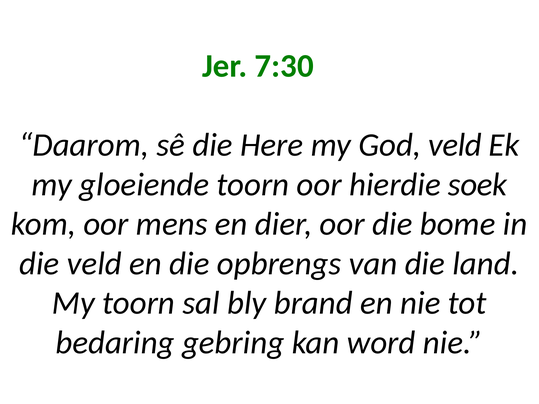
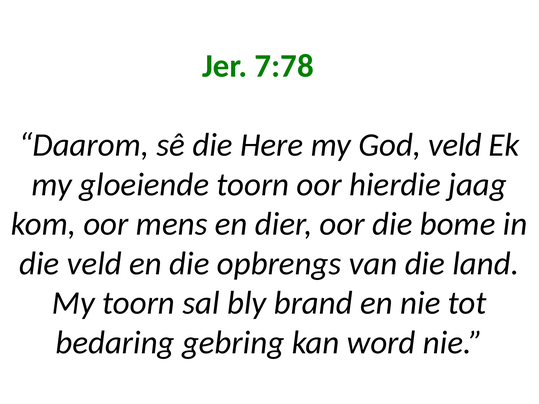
7:30: 7:30 -> 7:78 (284, 66)
soek: soek -> jaag (477, 185)
